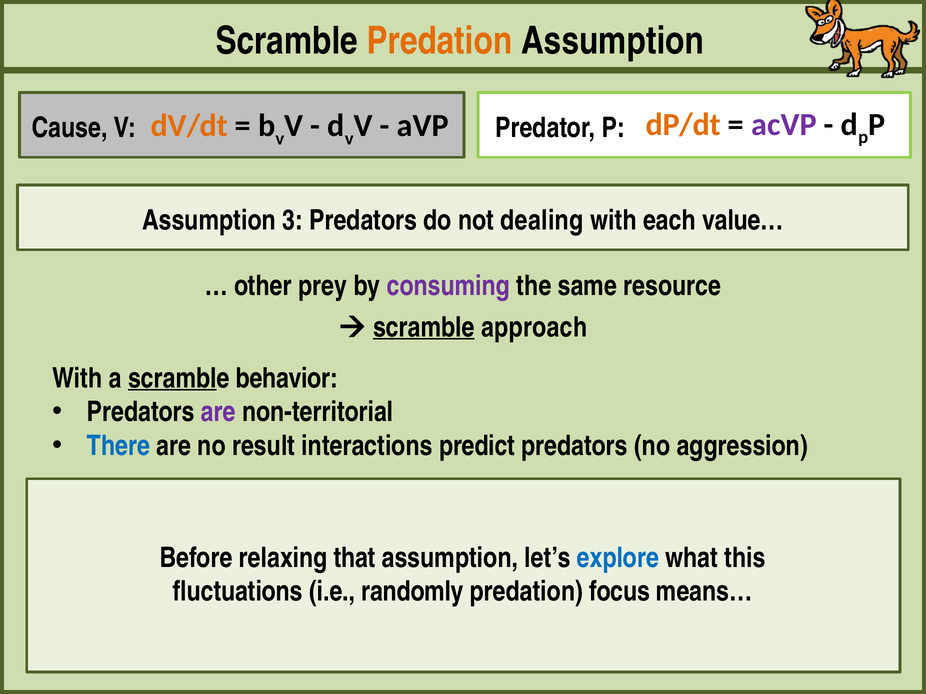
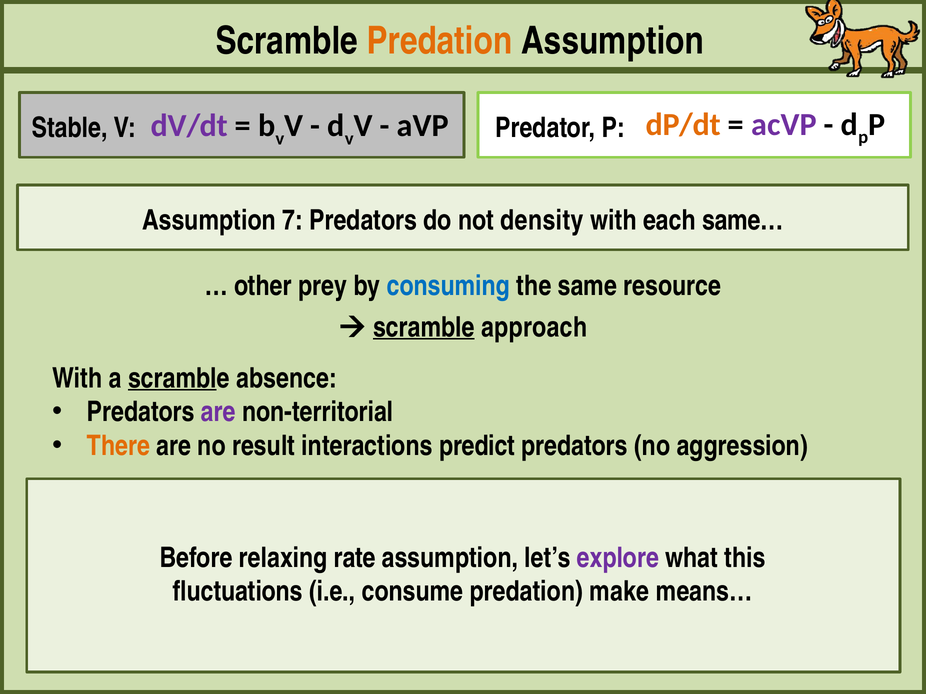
dV/dt colour: orange -> purple (189, 126)
Cause: Cause -> Stable (70, 128)
3: 3 -> 7 (293, 221)
dealing: dealing -> density (542, 221)
value…: value… -> same… (743, 221)
consuming colour: purple -> blue (448, 286)
behavior: behavior -> absence (287, 378)
There colour: blue -> orange (118, 446)
that: that -> rate (355, 558)
explore colour: blue -> purple (618, 558)
randomly: randomly -> consume (413, 592)
focus: focus -> make (619, 592)
